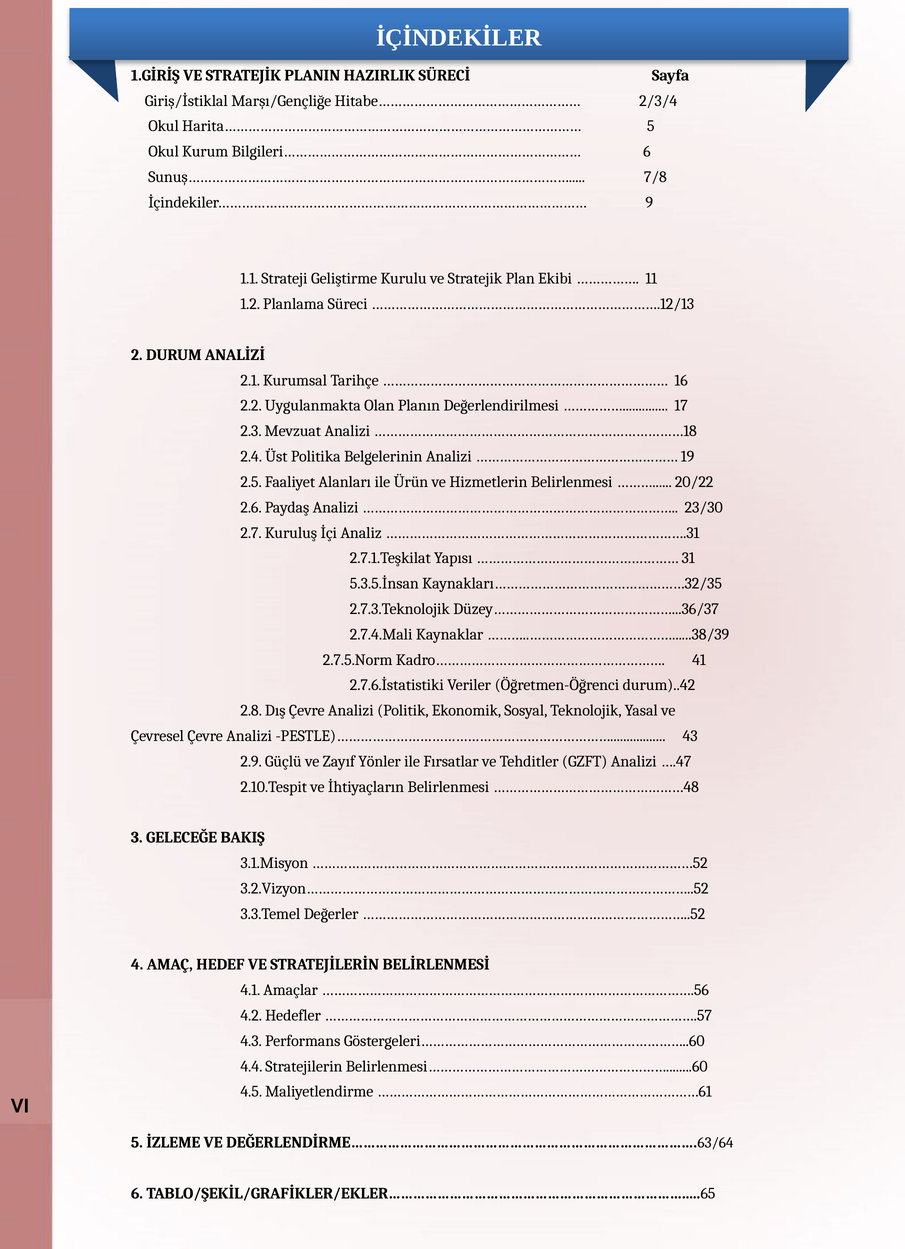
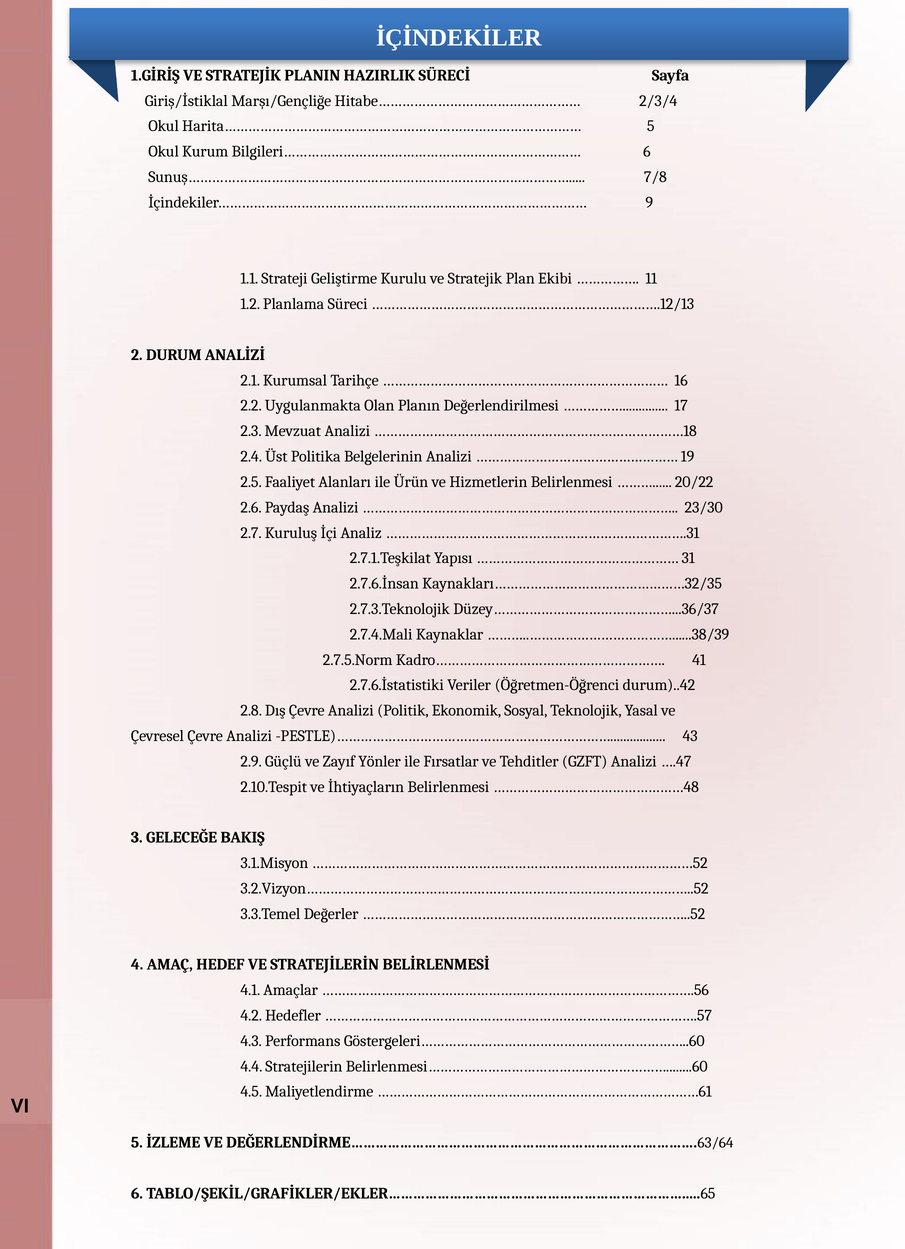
5.3.5.İnsan: 5.3.5.İnsan -> 2.7.6.İnsan (384, 584)
